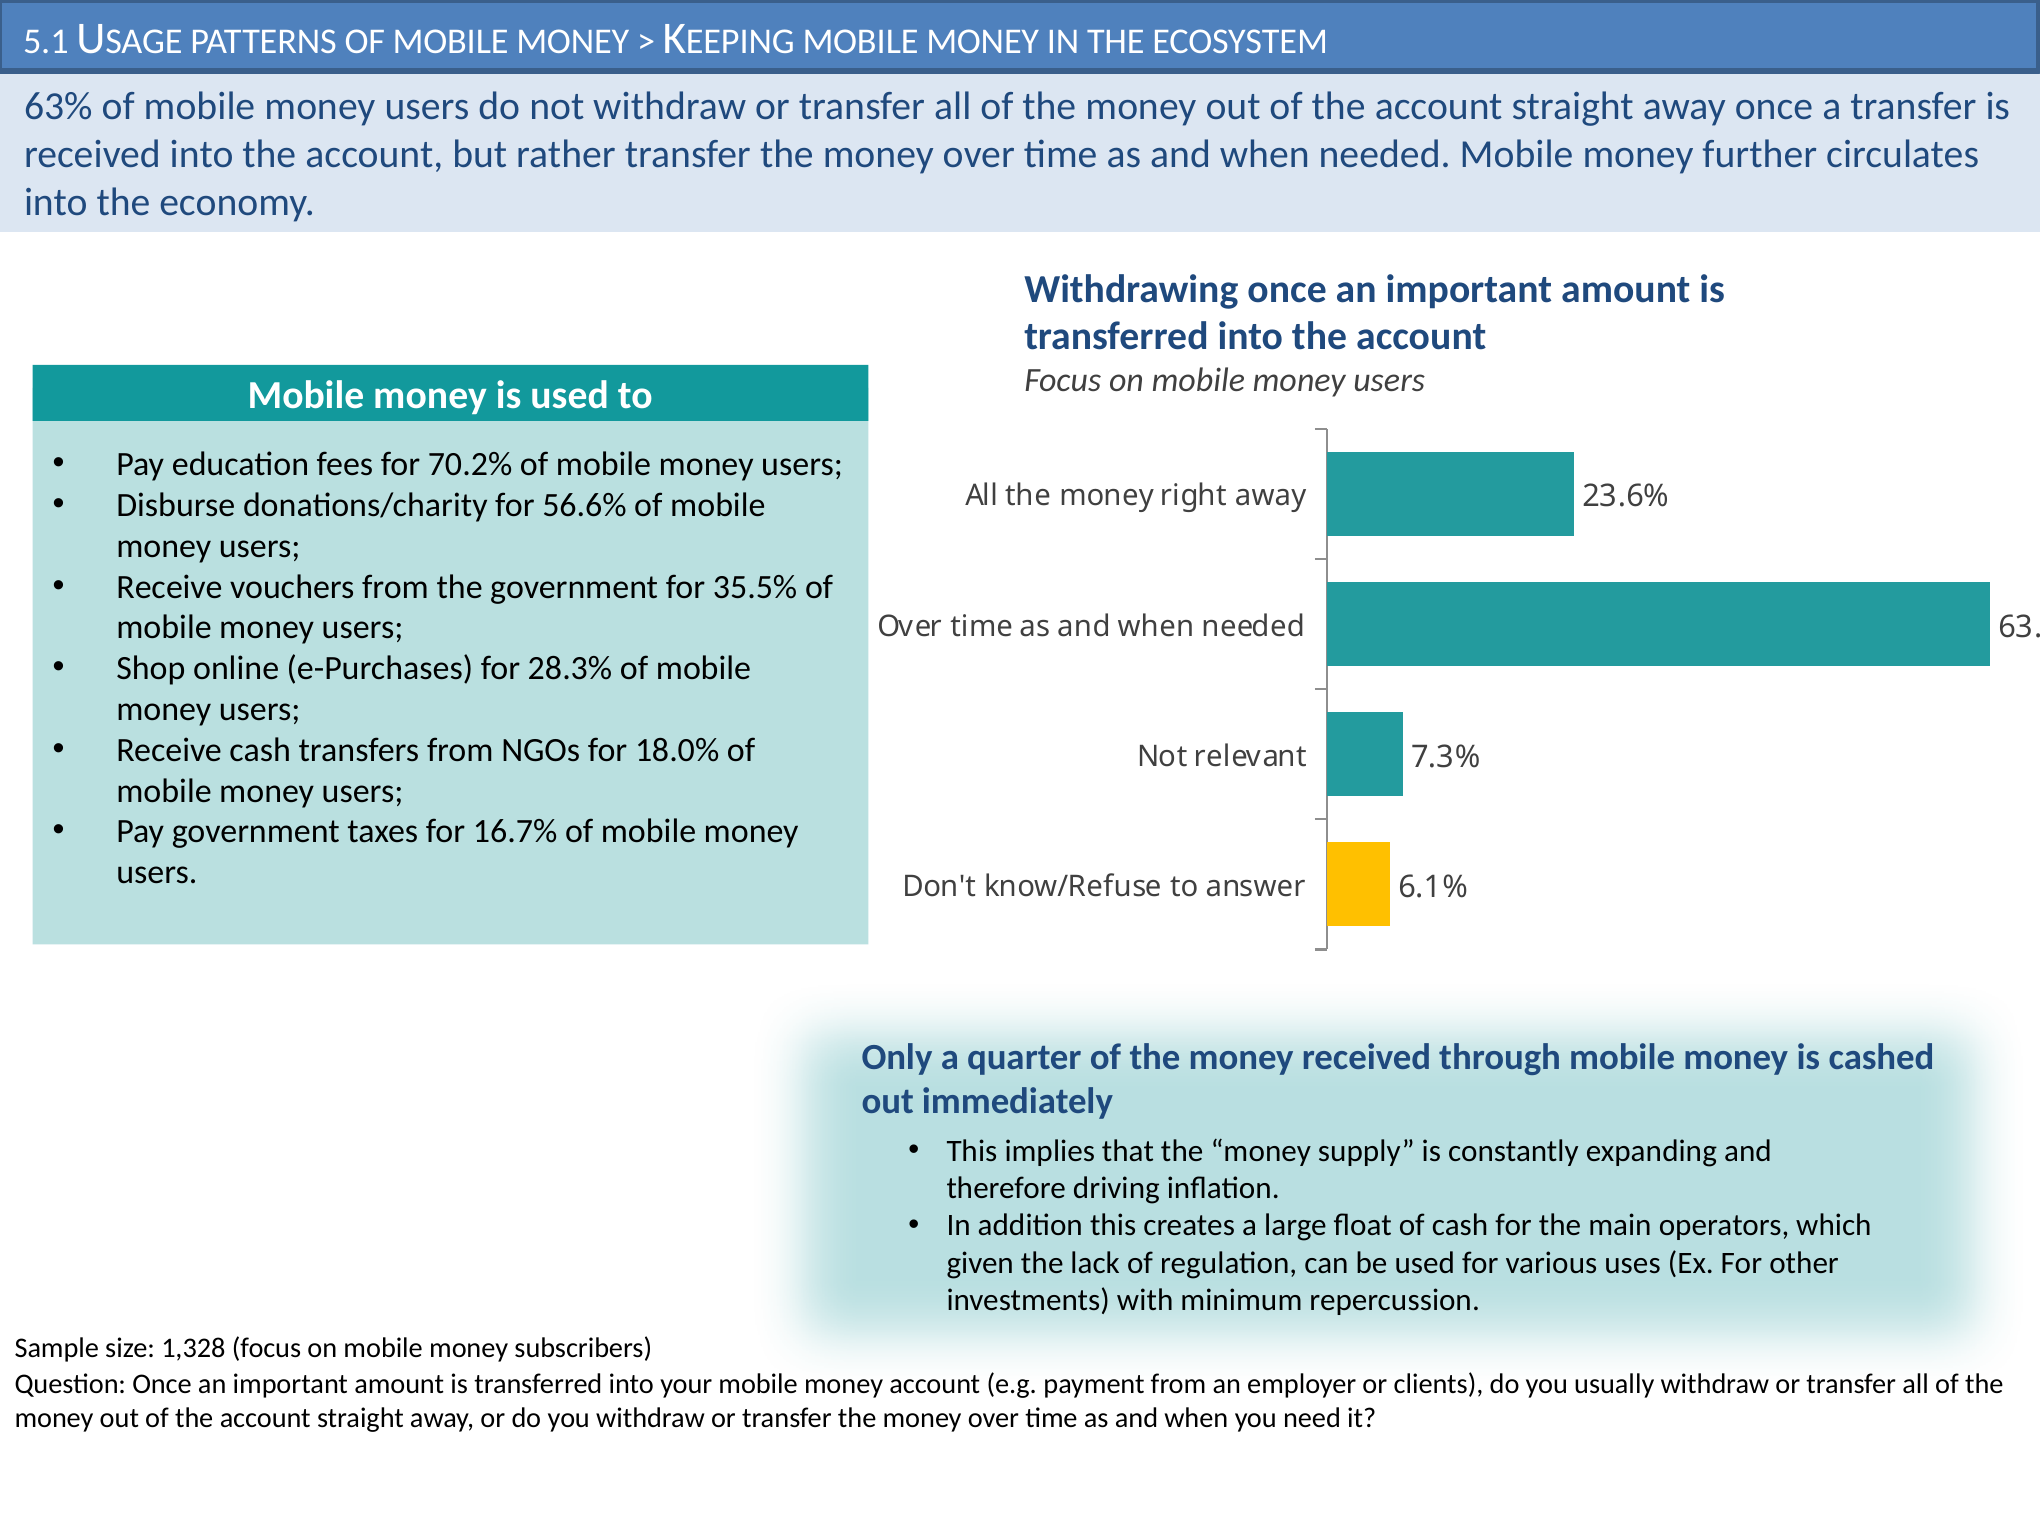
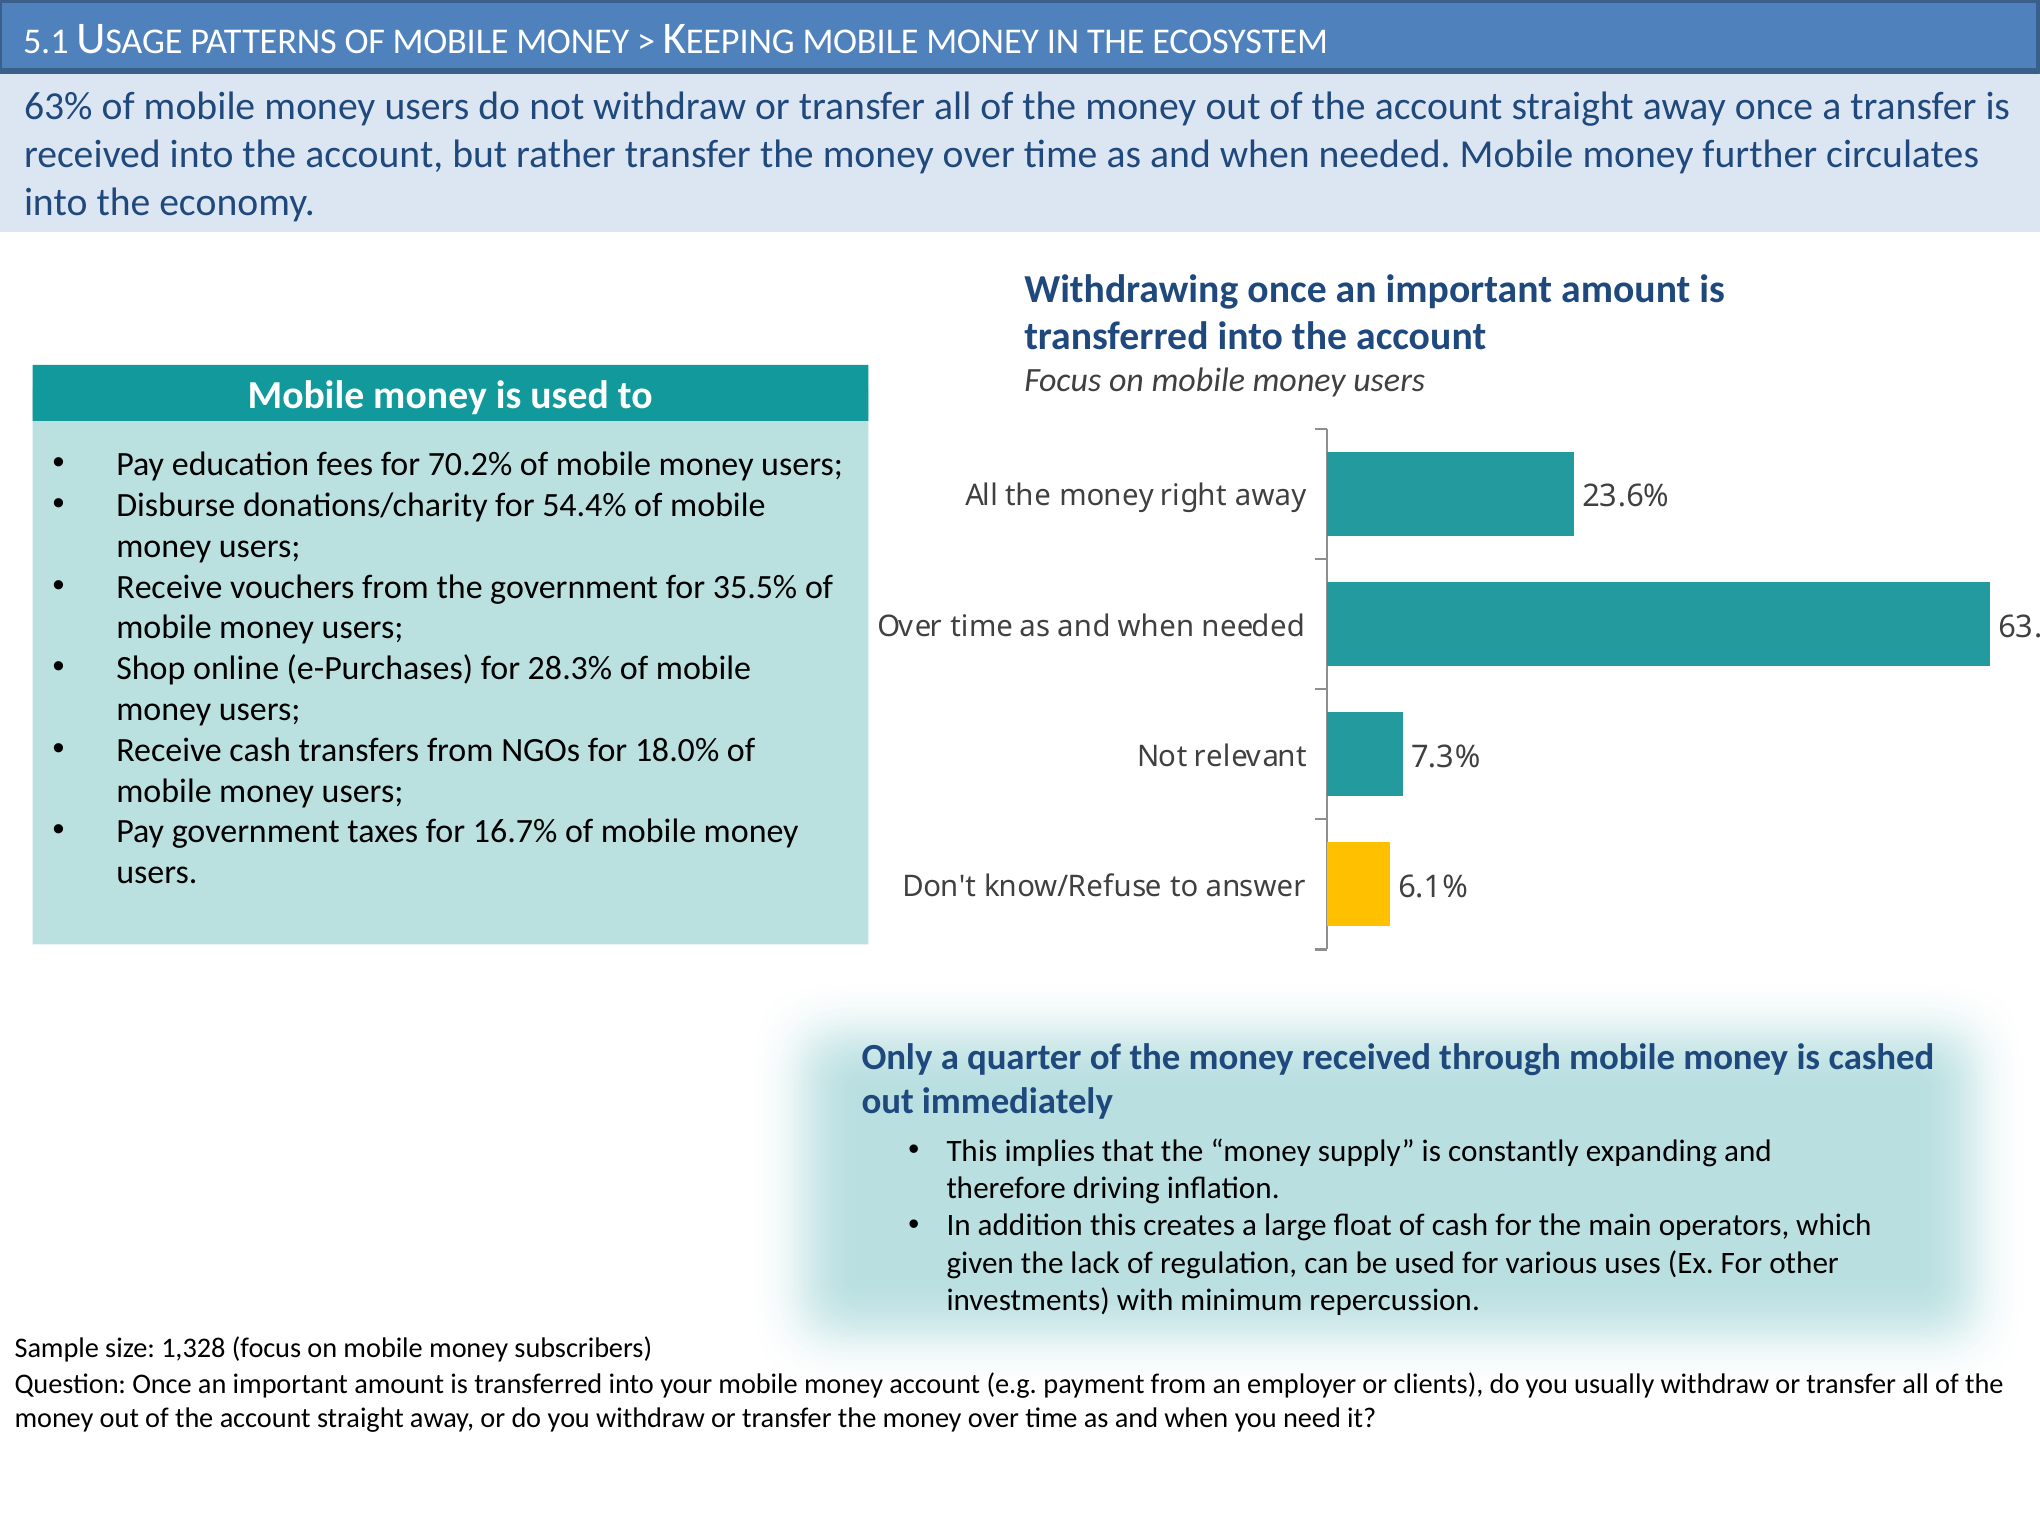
56.6%: 56.6% -> 54.4% (584, 505)
